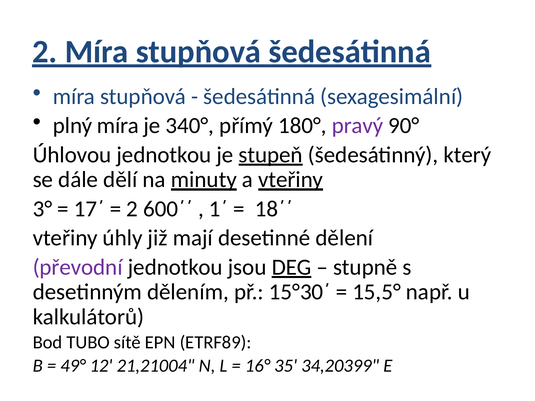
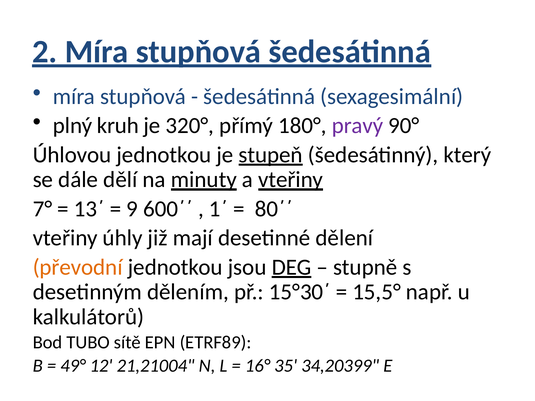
plný míra: míra -> kruh (118, 126)
340°: 340° -> 320° (190, 126)
3°: 3° -> 7° (42, 209)
17΄: 17΄ -> 13΄ (89, 209)
2: 2 -> 9 (132, 209)
18΄΄: 18΄΄ -> 80΄΄ (274, 209)
převodní colour: purple -> orange (78, 267)
